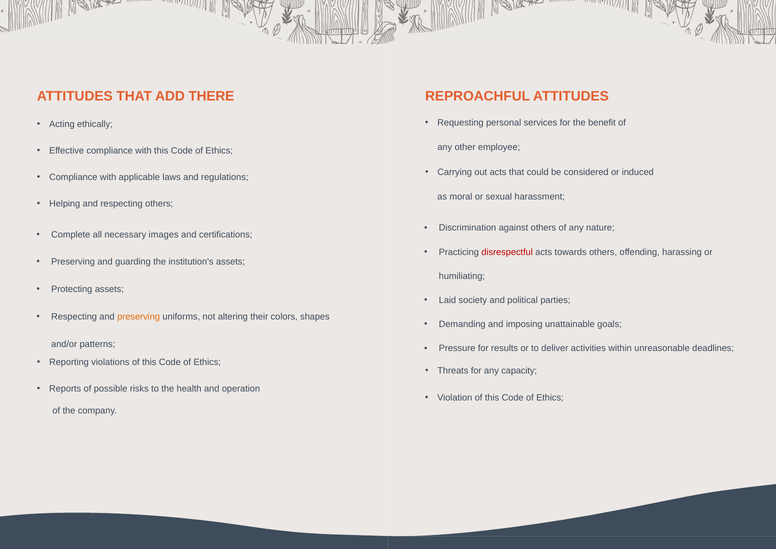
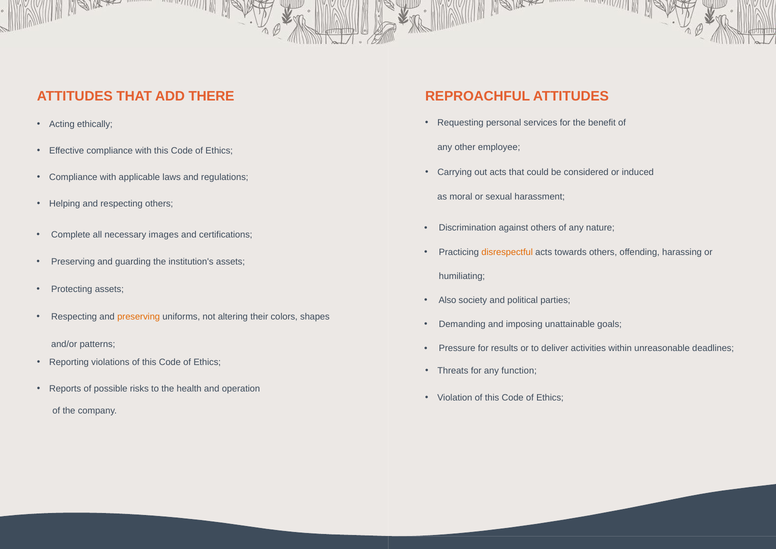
disrespectful colour: red -> orange (507, 252)
Laid: Laid -> Also (447, 300)
capacity: capacity -> function (519, 371)
